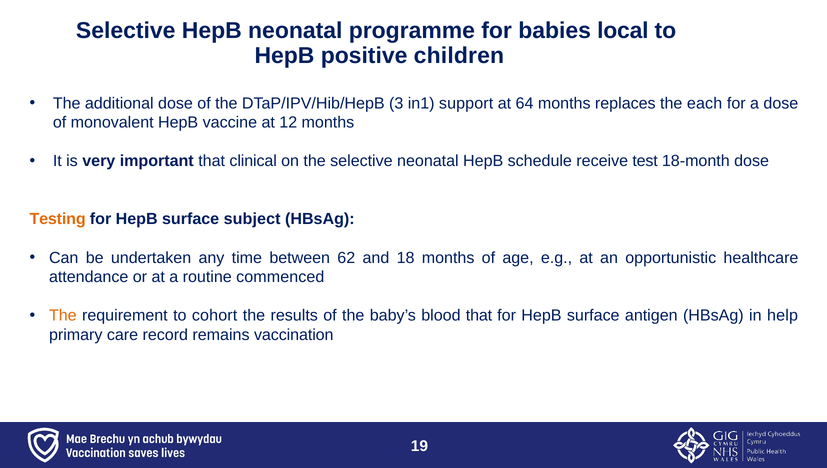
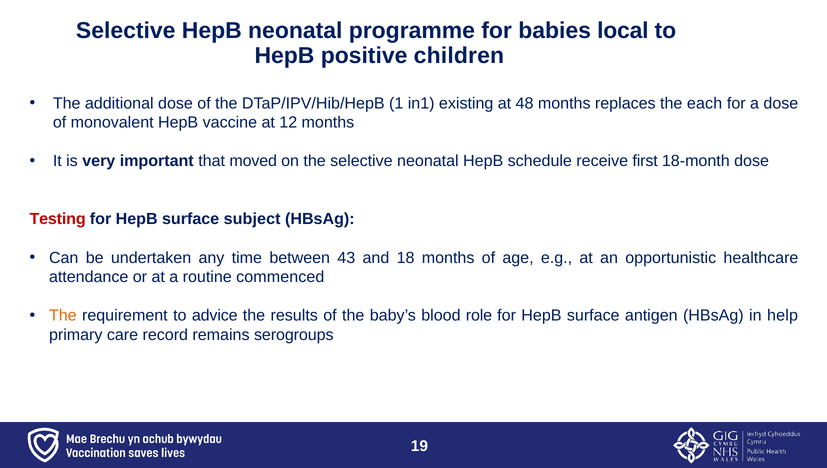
3: 3 -> 1 (396, 103)
support: support -> existing (466, 103)
64: 64 -> 48 (525, 103)
clinical: clinical -> moved (253, 161)
test: test -> first (645, 161)
Testing colour: orange -> red (58, 219)
62: 62 -> 43 (346, 258)
cohort: cohort -> advice (215, 316)
blood that: that -> role (479, 316)
vaccination: vaccination -> serogroups (294, 335)
